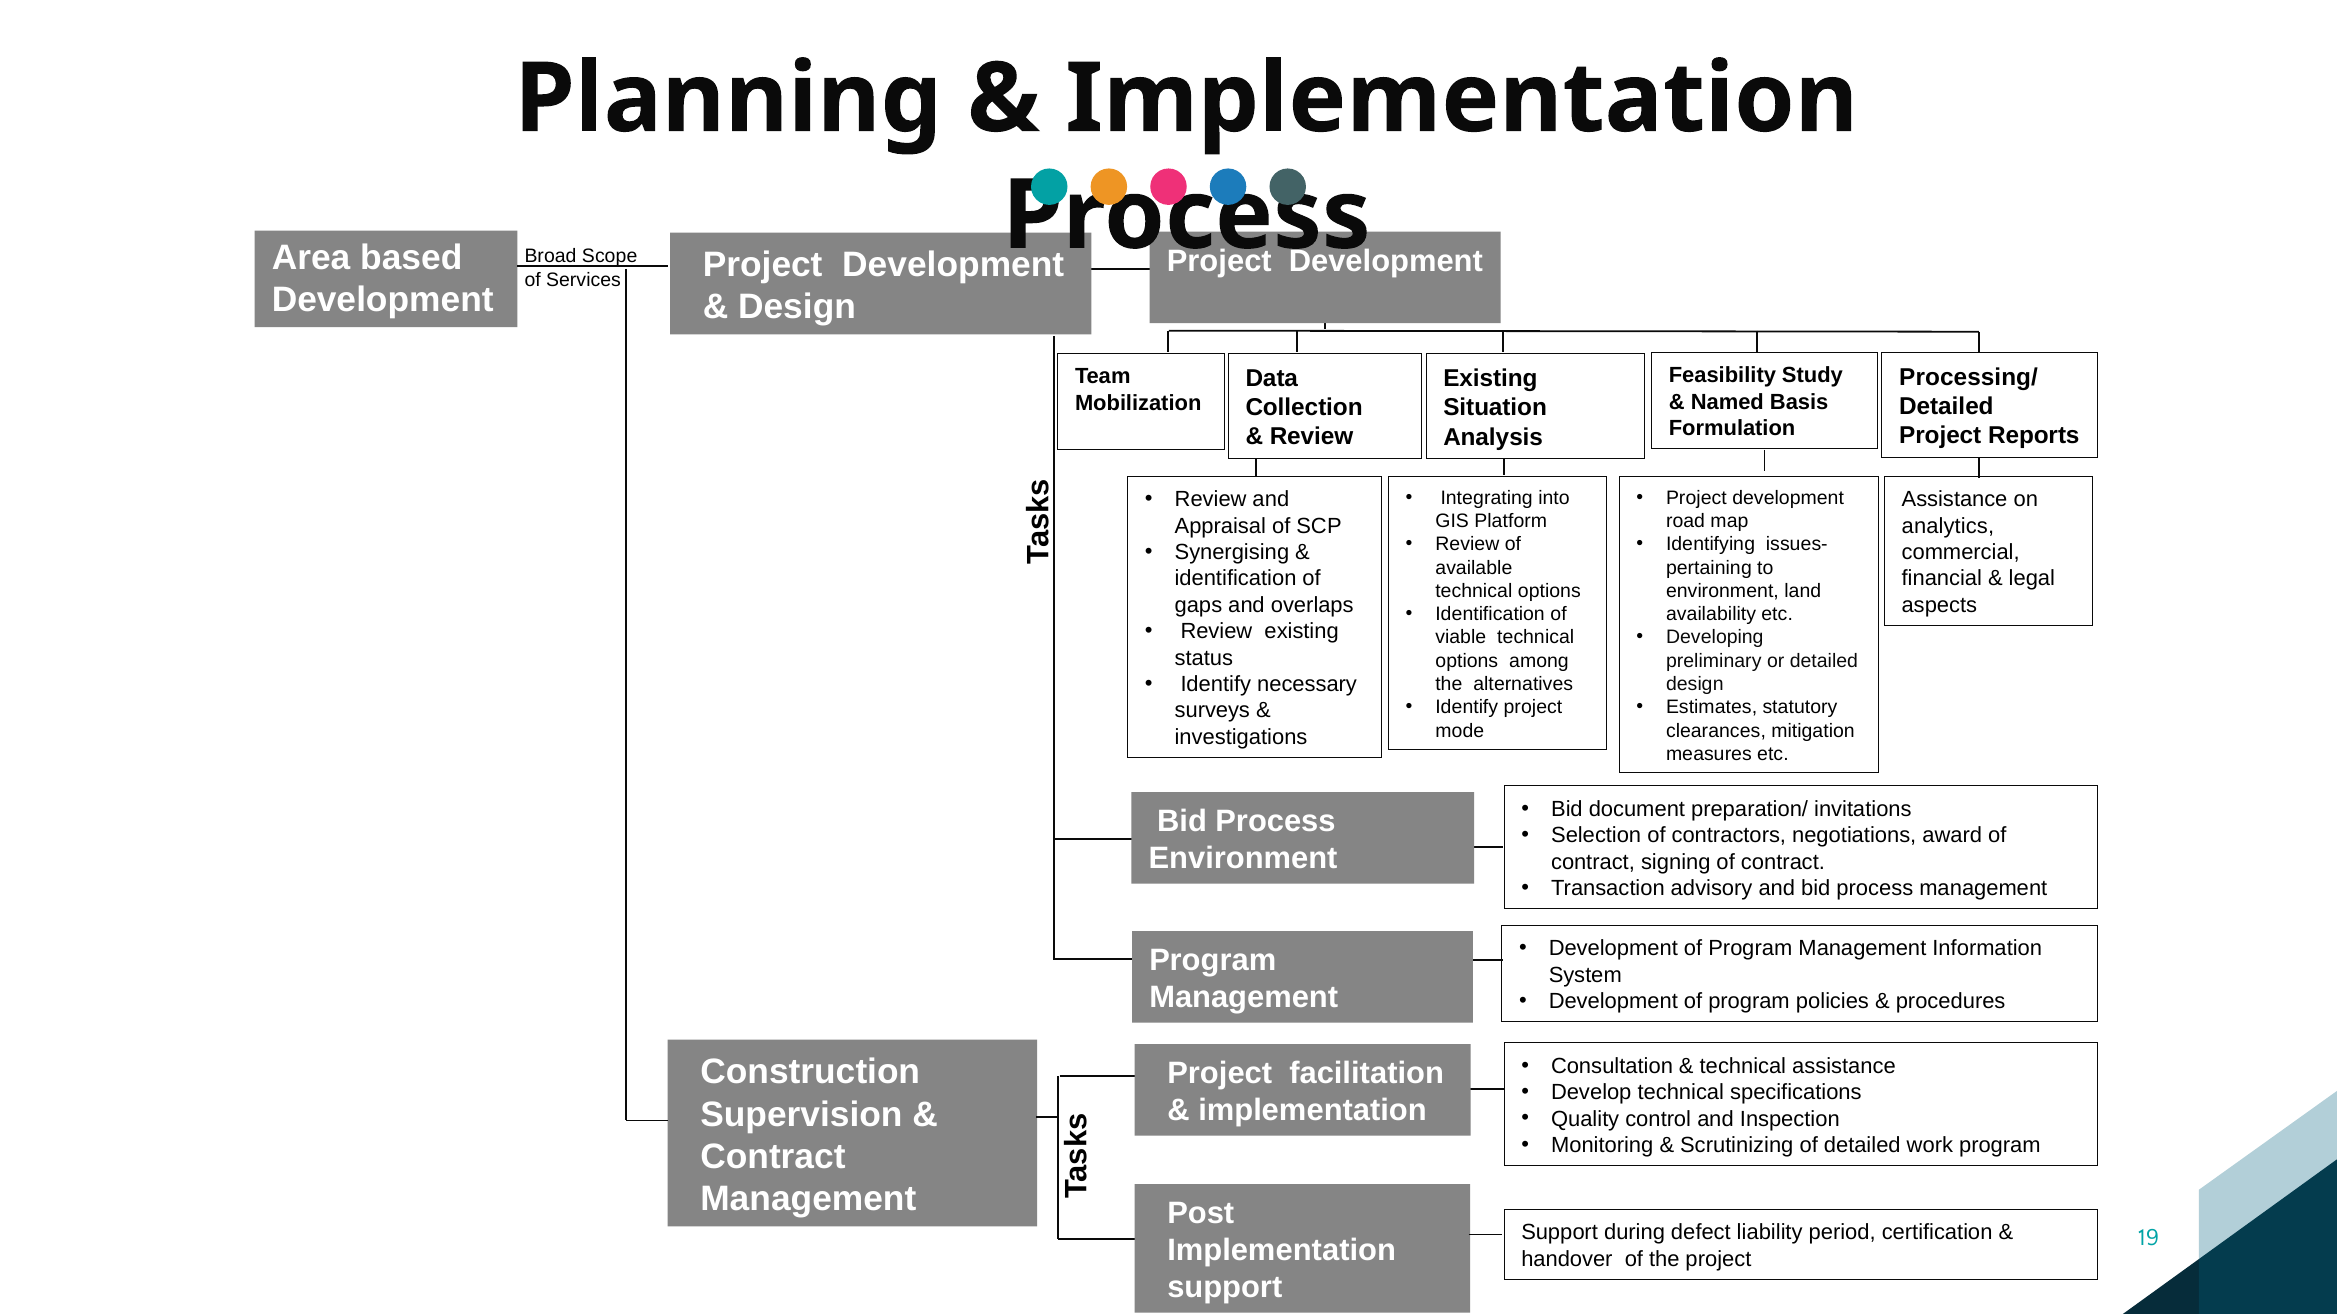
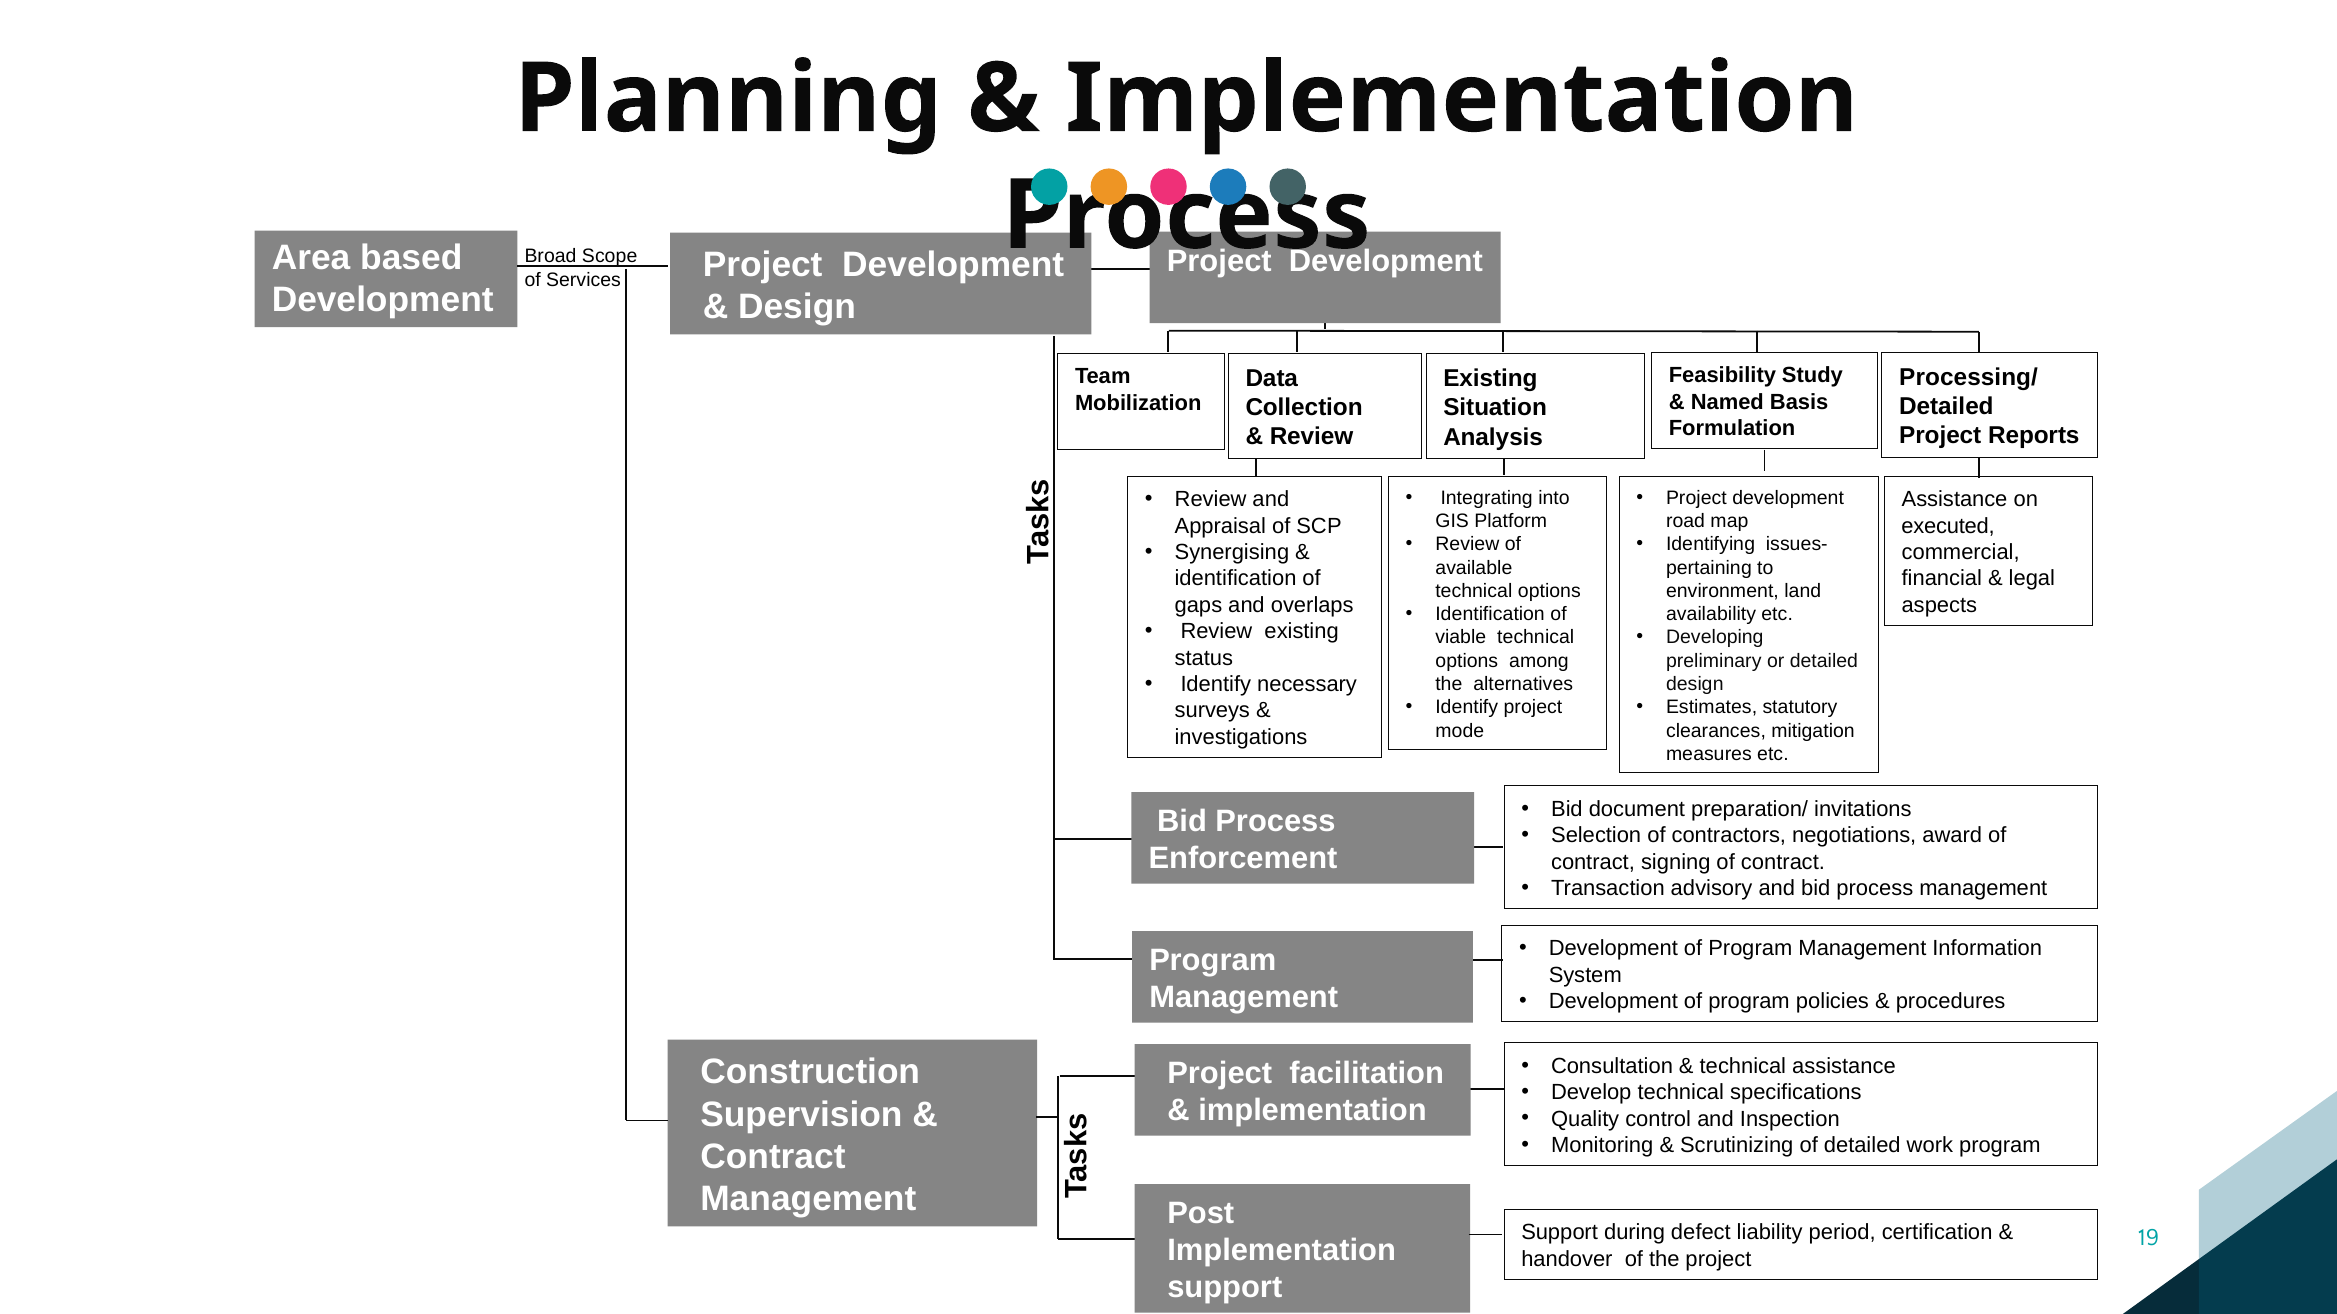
analytics: analytics -> executed (1948, 526)
Environment: Environment -> Enforcement (1243, 859)
